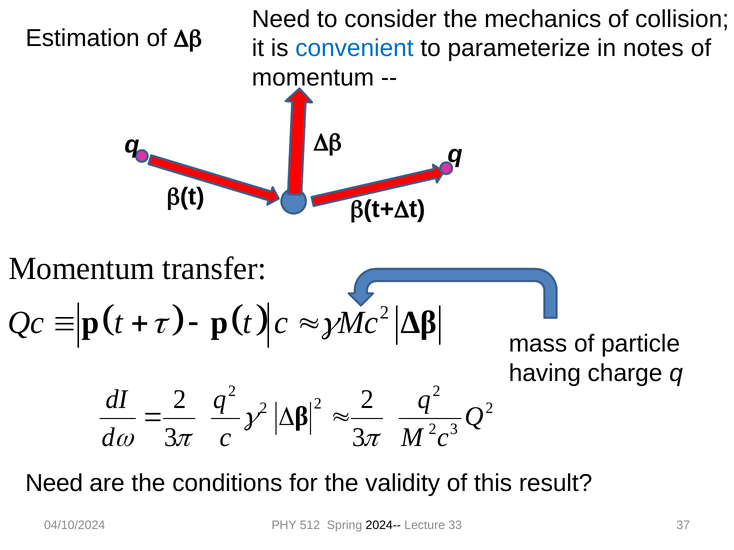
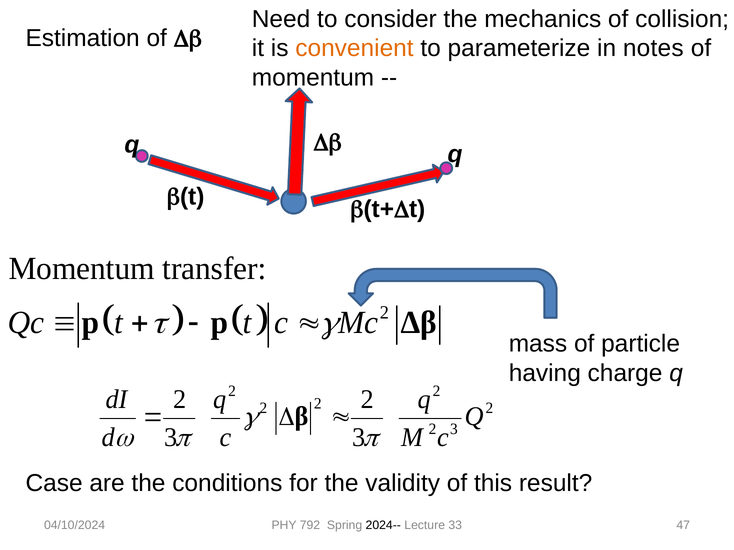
convenient colour: blue -> orange (354, 48)
Need: Need -> Case (54, 483)
512: 512 -> 792 (310, 526)
37: 37 -> 47 (683, 526)
